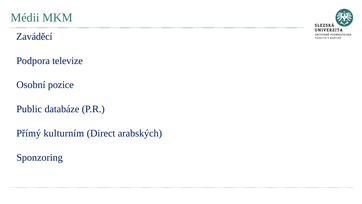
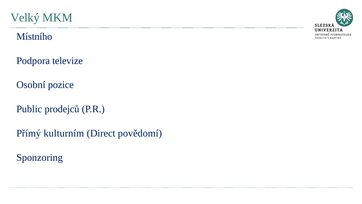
Médii: Médii -> Velký (25, 18)
Zaváděcí: Zaváděcí -> Místního (34, 36)
databáze: databáze -> prodejců (62, 109)
arabských: arabských -> povědomí (140, 133)
